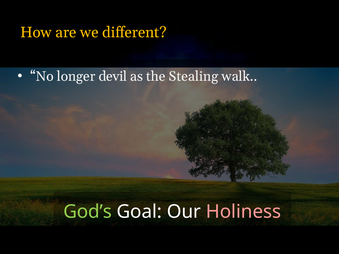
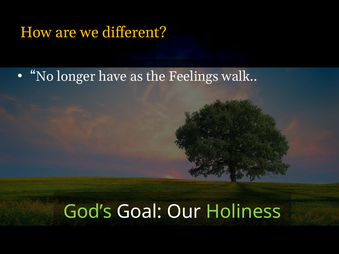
devil: devil -> have (113, 76)
Stealing: Stealing -> Feelings (194, 76)
Holiness colour: pink -> light green (244, 212)
